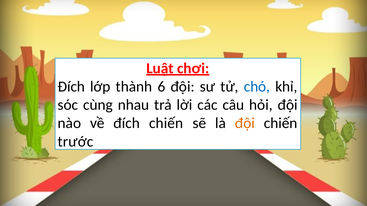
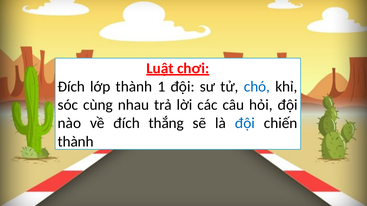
6: 6 -> 1 (161, 87)
đích chiến: chiến -> thắng (166, 123)
đội colour: orange -> blue (245, 123)
trước: trước -> thành (76, 142)
